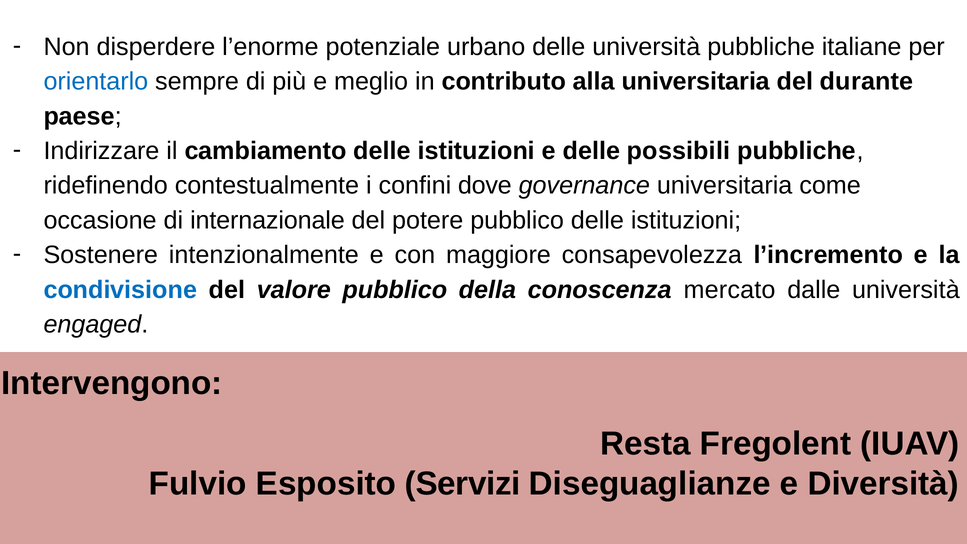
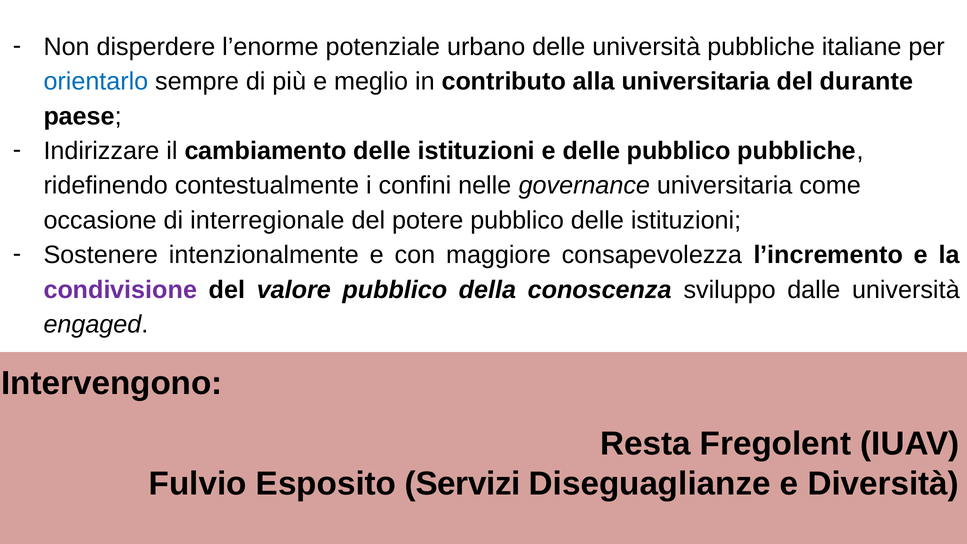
delle possibili: possibili -> pubblico (679, 151)
dove: dove -> nelle (485, 186)
internazionale: internazionale -> interregionale (267, 220)
condivisione colour: blue -> purple (120, 290)
mercato: mercato -> sviluppo (730, 290)
